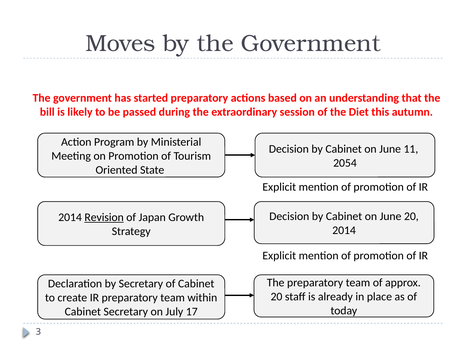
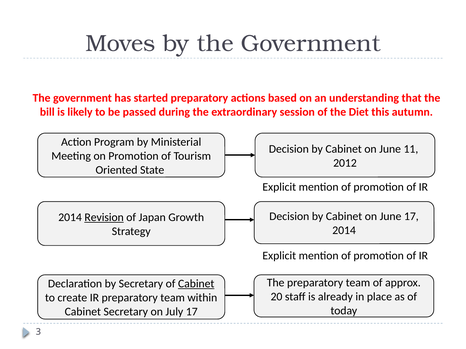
2054: 2054 -> 2012 (345, 163)
June 20: 20 -> 17 (411, 217)
Cabinet underline: none -> present (196, 284)
